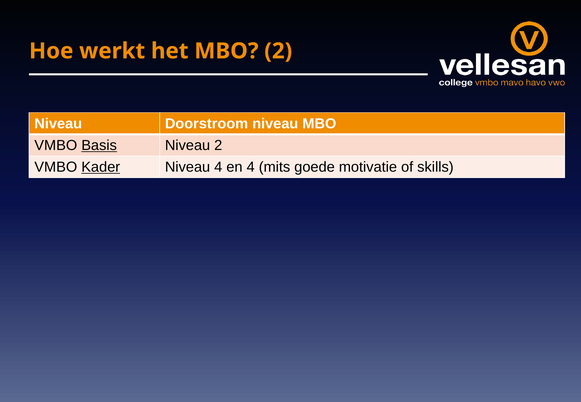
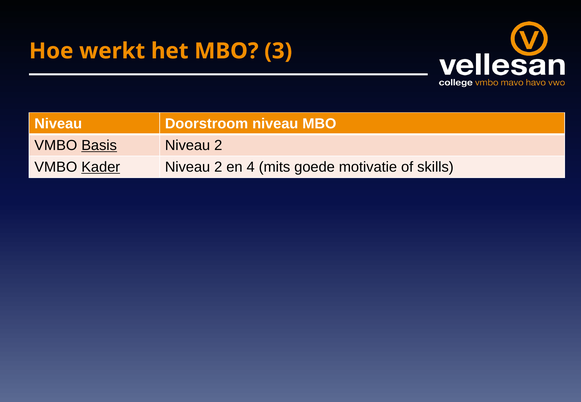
MBO 2: 2 -> 3 (278, 51)
Kader Niveau 4: 4 -> 2 (218, 167)
